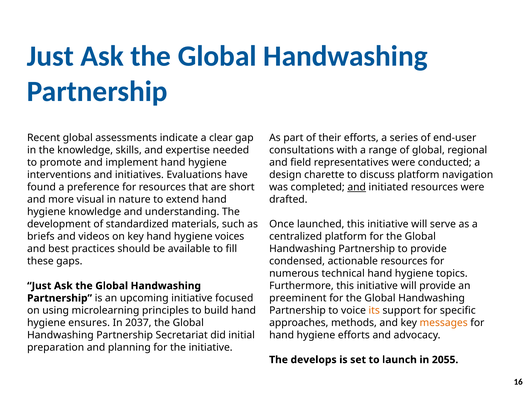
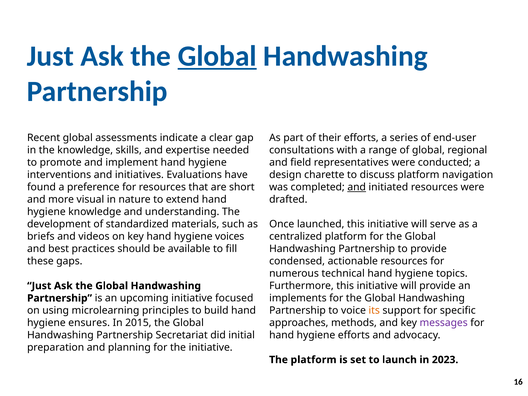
Global underline: none -> present (217, 56)
preeminent: preeminent -> implements (298, 298)
messages colour: orange -> purple (444, 323)
2037: 2037 -> 2015 (138, 323)
The develops: develops -> platform (314, 360)
2055: 2055 -> 2023 (445, 360)
